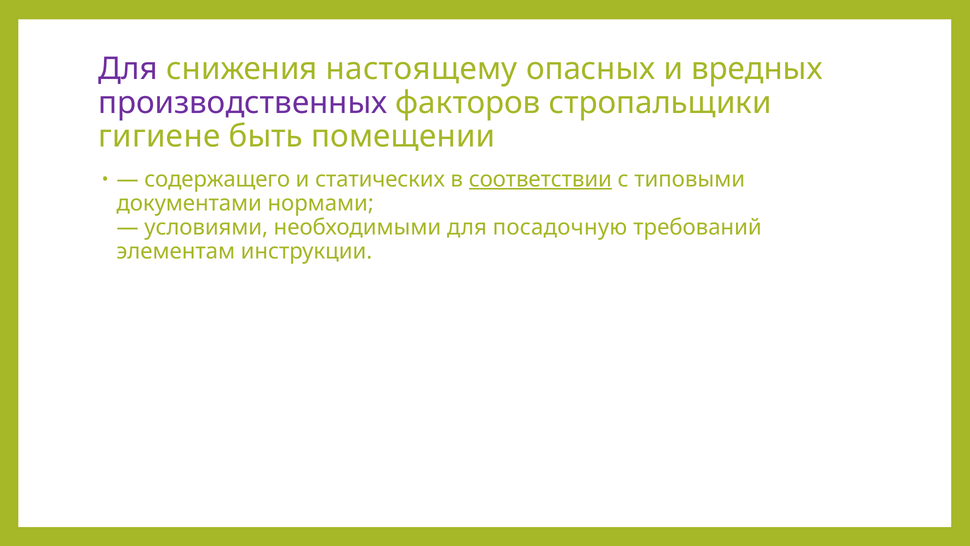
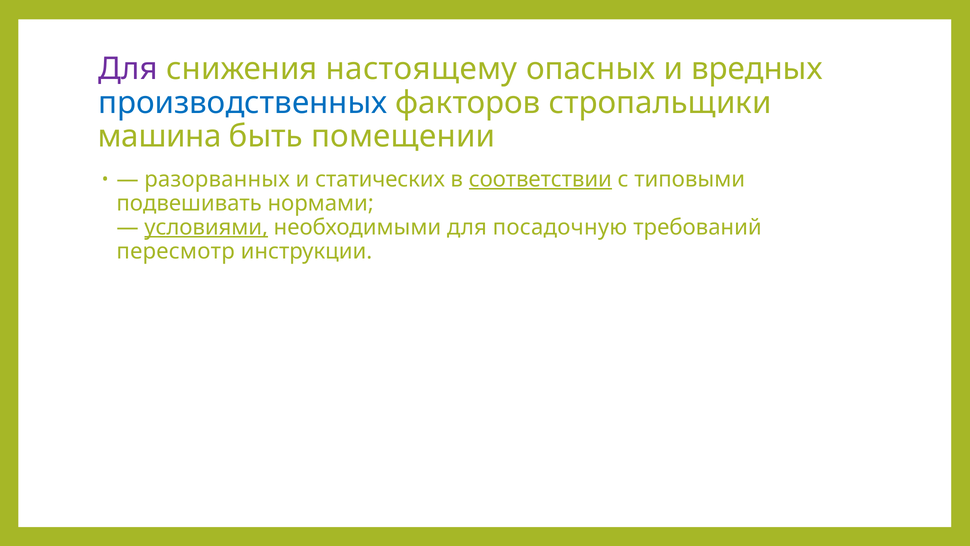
производственных colour: purple -> blue (243, 103)
гигиене: гигиене -> машина (160, 137)
содержащего: содержащего -> разорванных (217, 179)
документами: документами -> подвешивать (189, 203)
условиями underline: none -> present (206, 227)
элементам: элементам -> пересмотр (176, 251)
